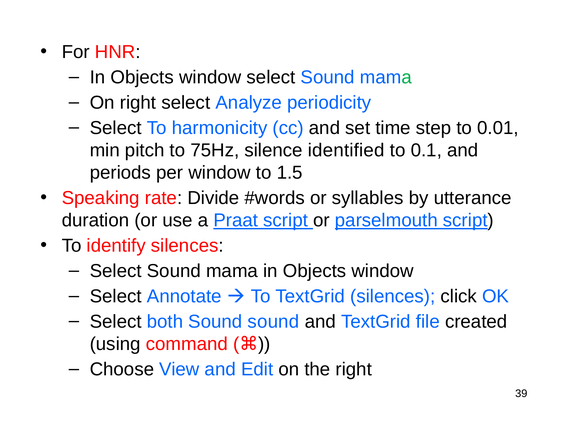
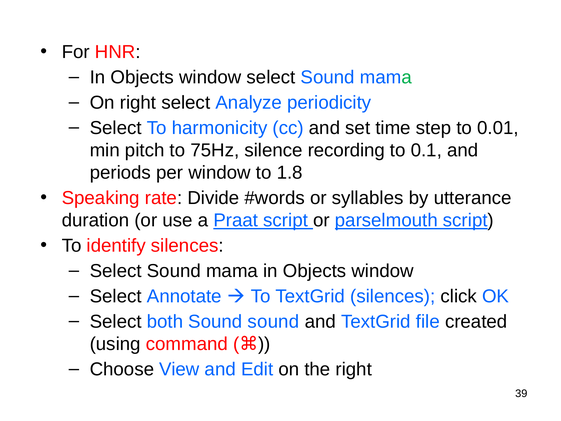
identified: identified -> recording (346, 150)
1.5: 1.5 -> 1.8 (290, 173)
